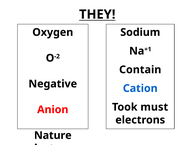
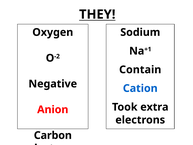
must: must -> extra (154, 107)
Nature: Nature -> Carbon (53, 135)
